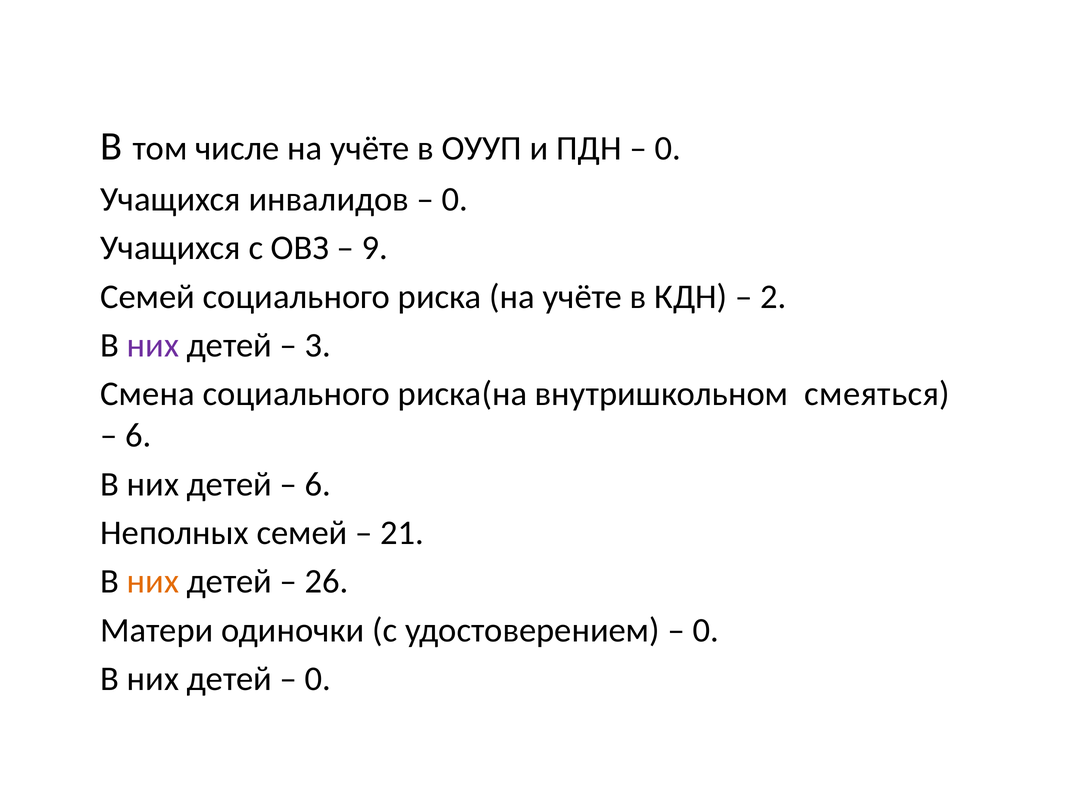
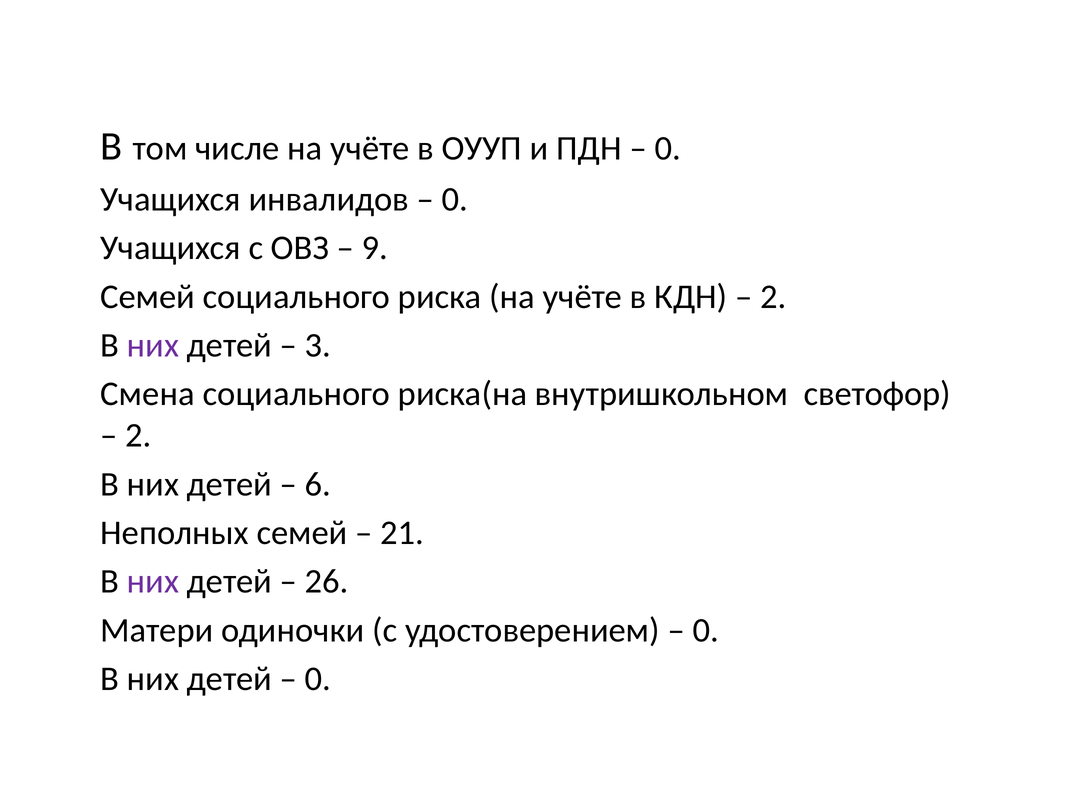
смеяться: смеяться -> светофор (877, 394)
6: 6 -> 2 (138, 436)
них colour: orange -> purple (153, 582)
